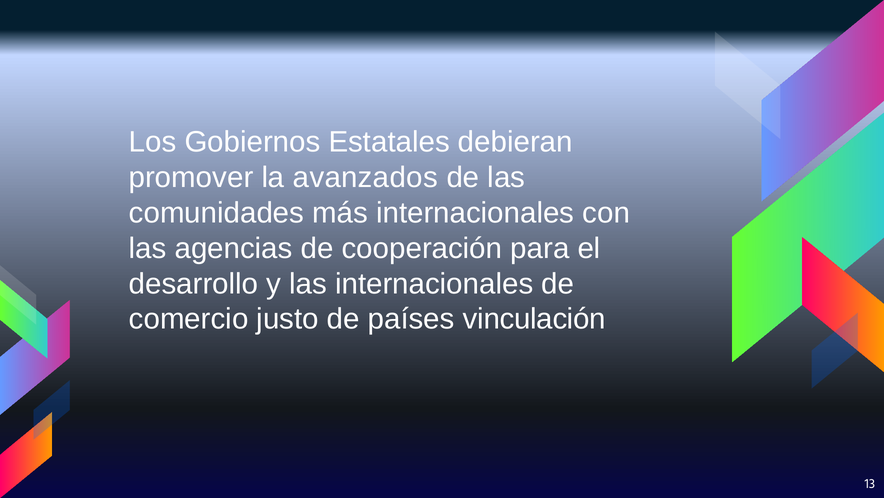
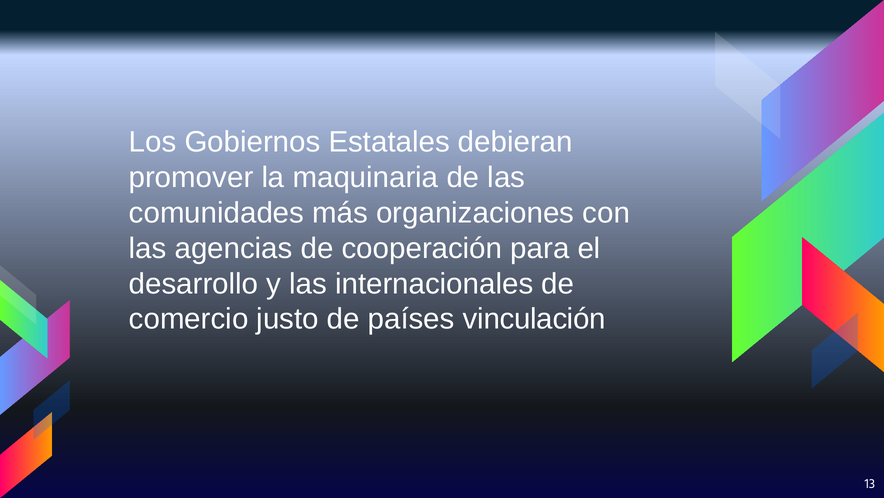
avanzados: avanzados -> maquinaria (365, 177)
más internacionales: internacionales -> organizaciones (475, 213)
